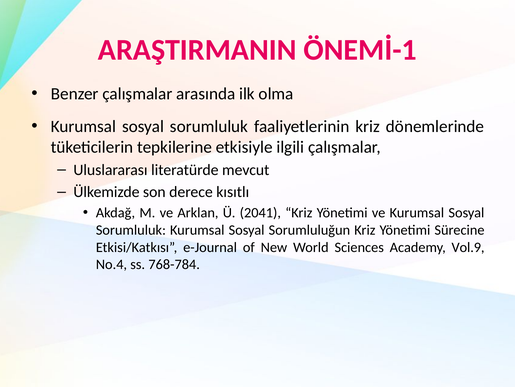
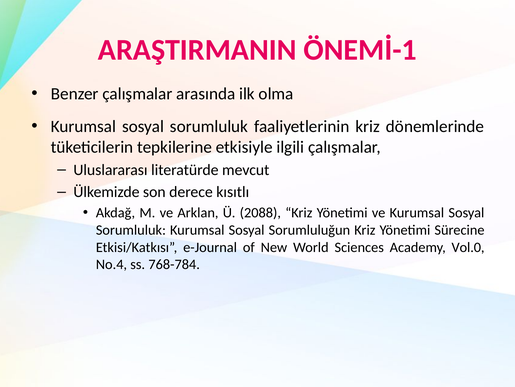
2041: 2041 -> 2088 (260, 212)
Vol.9: Vol.9 -> Vol.0 (468, 247)
